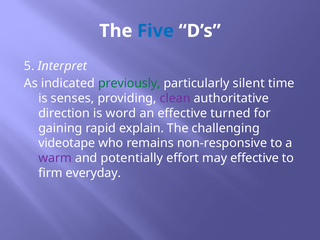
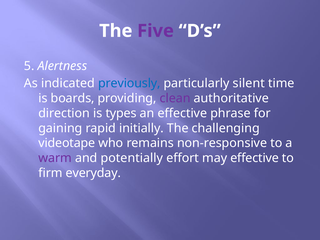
Five colour: blue -> purple (156, 31)
Interpret: Interpret -> Alertness (62, 66)
previously colour: green -> blue (129, 83)
senses: senses -> boards (73, 98)
word: word -> types (121, 113)
turned: turned -> phrase (230, 113)
explain: explain -> initially (141, 128)
